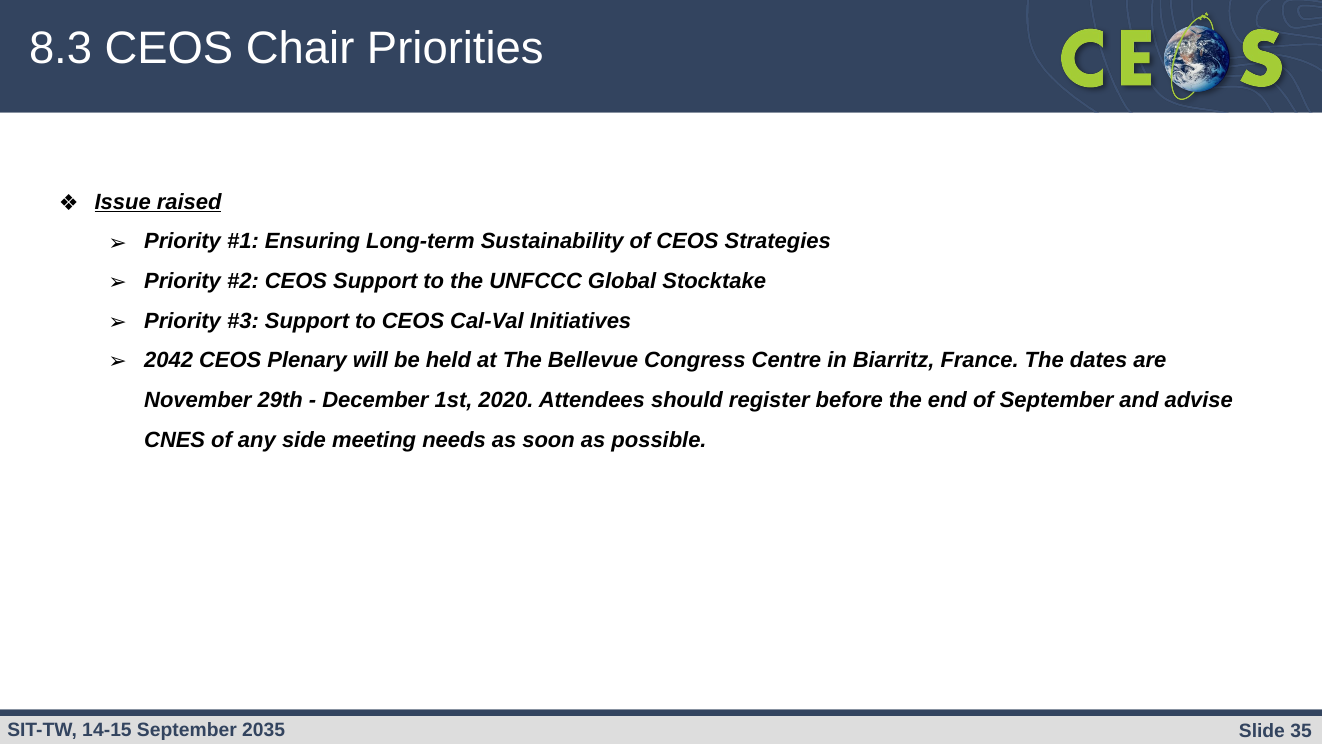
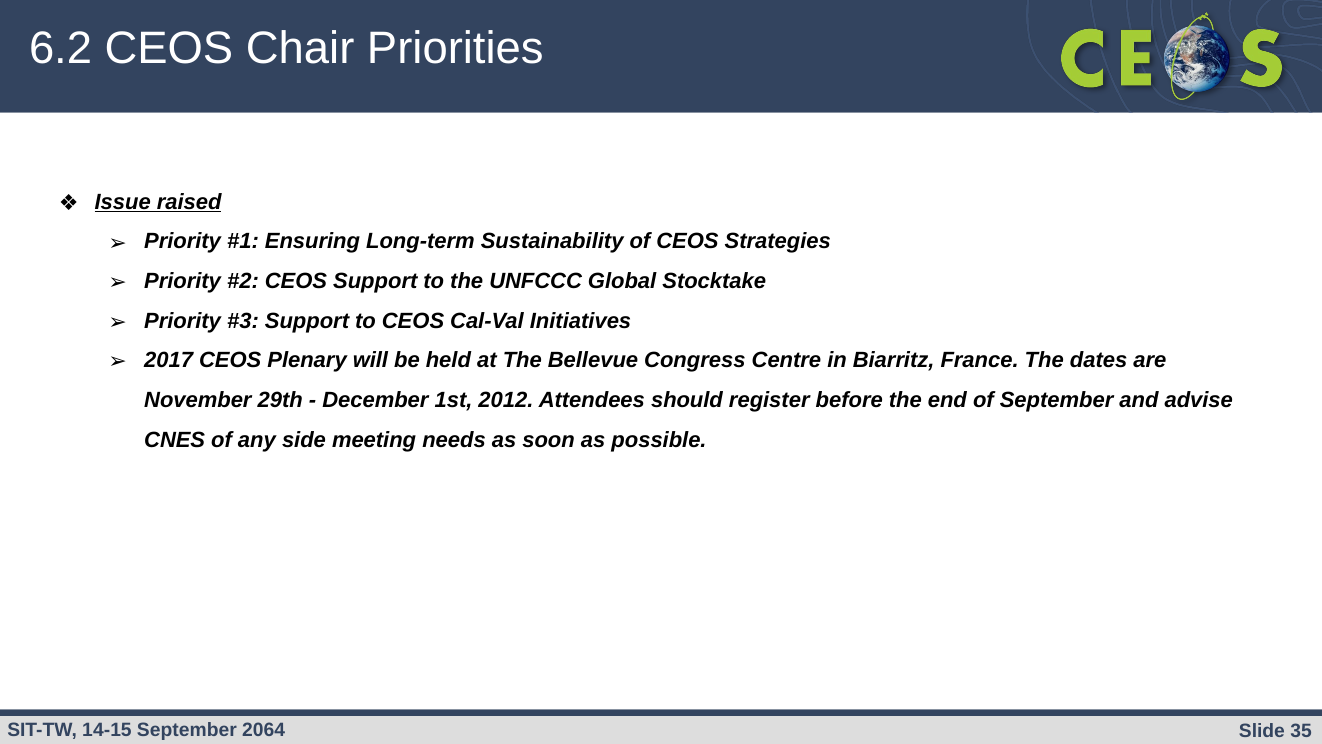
8.3: 8.3 -> 6.2 (61, 48)
2042: 2042 -> 2017 (169, 360)
2020: 2020 -> 2012 (506, 400)
2035: 2035 -> 2064 (264, 729)
